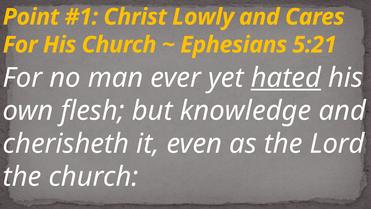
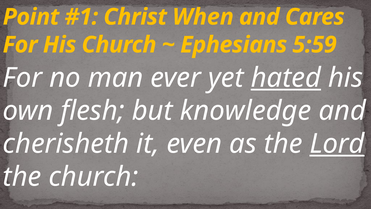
Lowly: Lowly -> When (203, 17)
5:21: 5:21 -> 5:59 (315, 45)
Lord underline: none -> present (337, 144)
